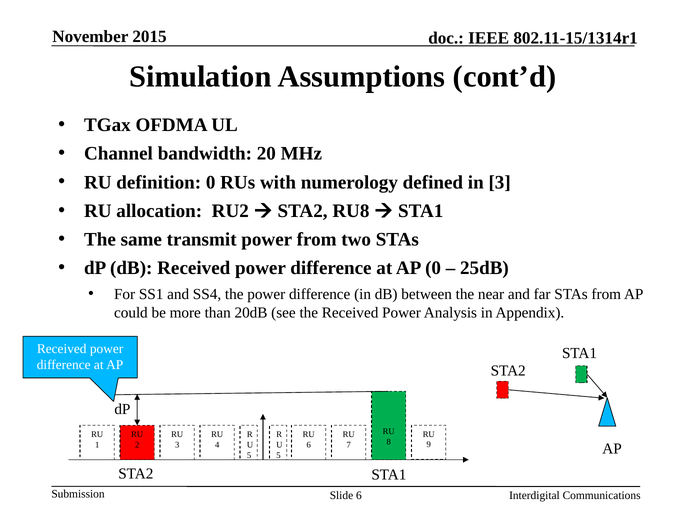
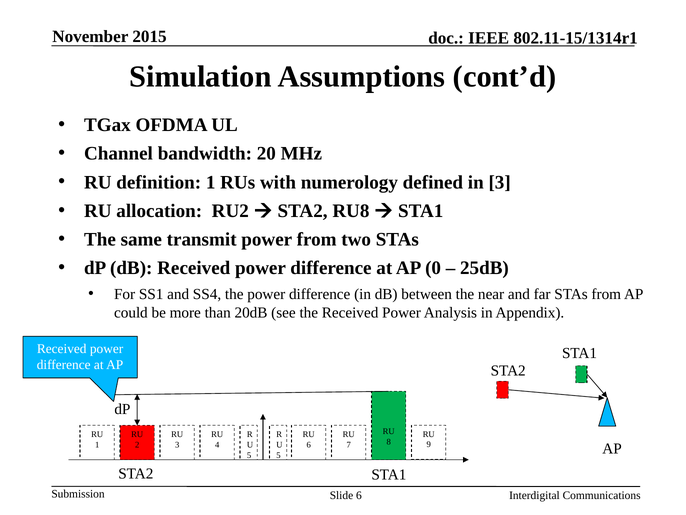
definition 0: 0 -> 1 (211, 182)
